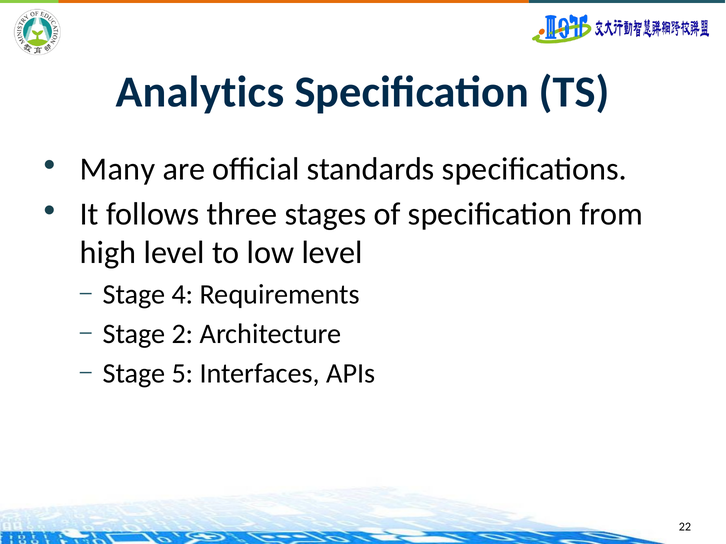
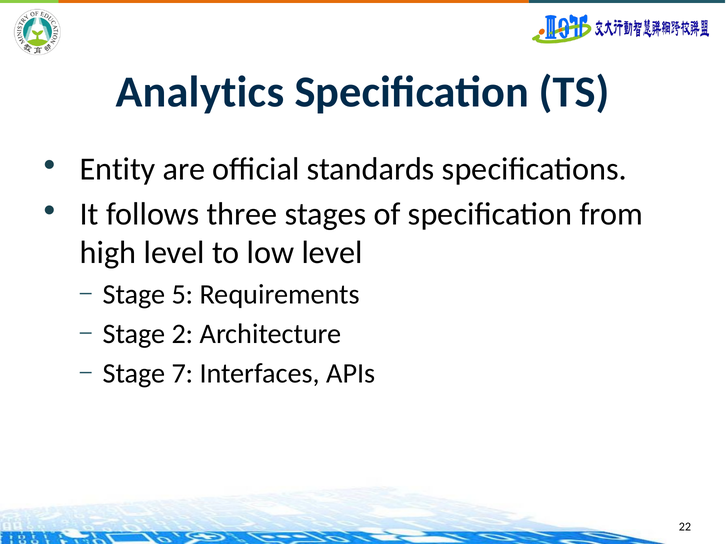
Many: Many -> Entity (118, 169)
4: 4 -> 5 (182, 295)
5: 5 -> 7 (182, 374)
